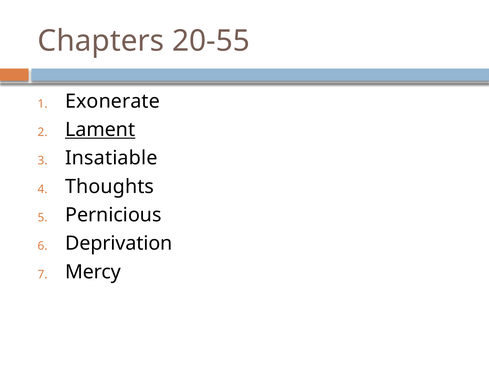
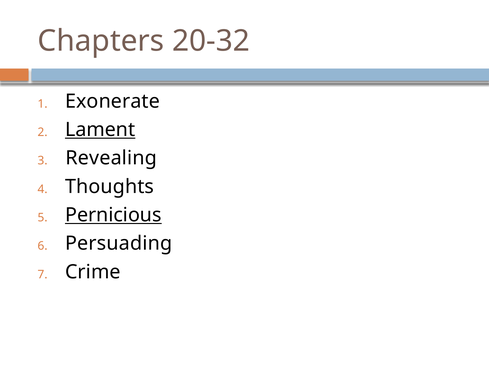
20-55: 20-55 -> 20-32 (211, 41)
Insatiable: Insatiable -> Revealing (111, 158)
Pernicious underline: none -> present (113, 215)
Deprivation: Deprivation -> Persuading (119, 243)
Mercy: Mercy -> Crime (93, 272)
